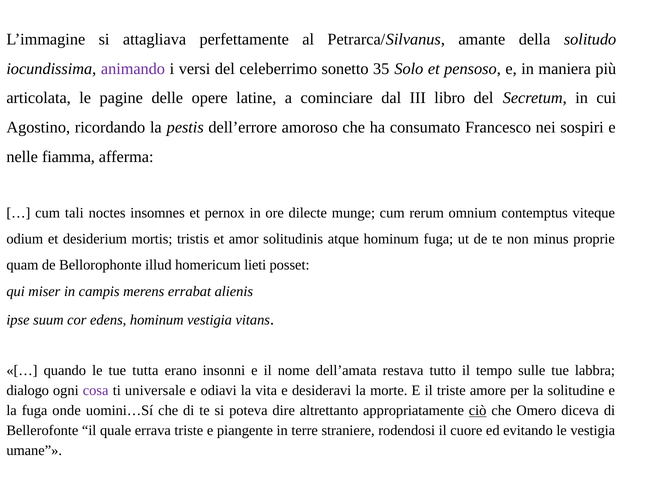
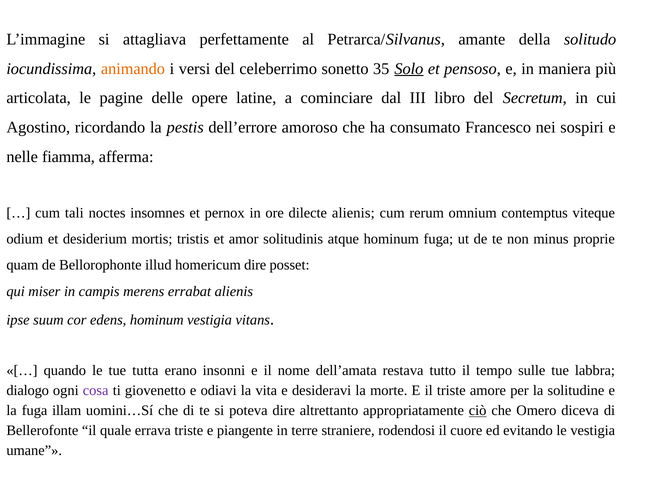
animando colour: purple -> orange (133, 69)
Solo underline: none -> present (409, 69)
dilecte munge: munge -> alienis (353, 213)
homericum lieti: lieti -> dire (255, 265)
universale: universale -> giovenetto (155, 390)
onde: onde -> illam (67, 410)
